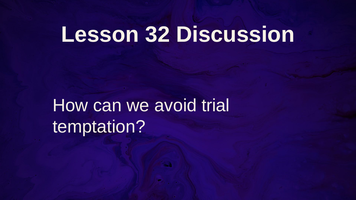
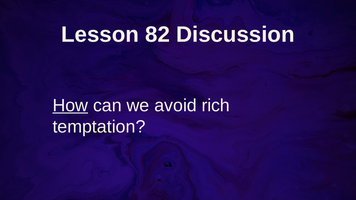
32: 32 -> 82 (158, 35)
How underline: none -> present (70, 106)
trial: trial -> rich (216, 106)
